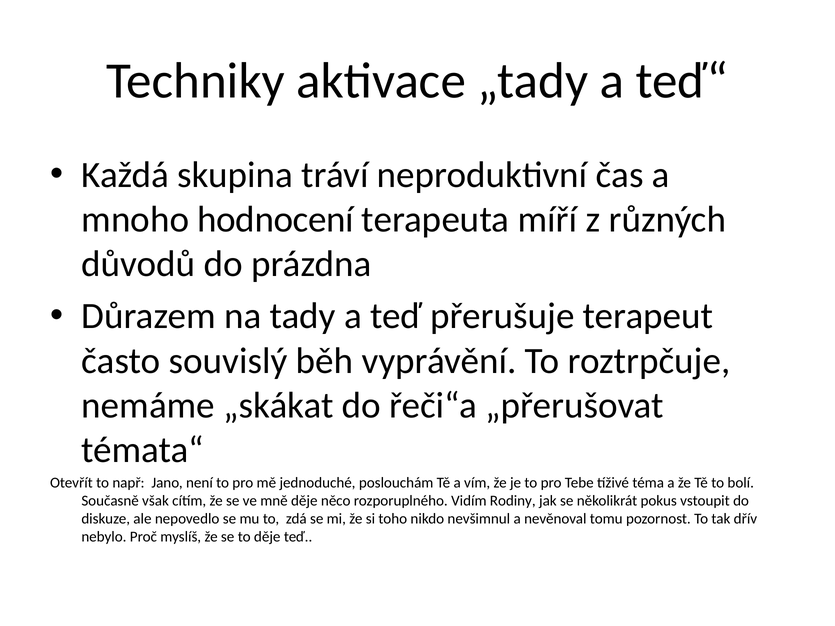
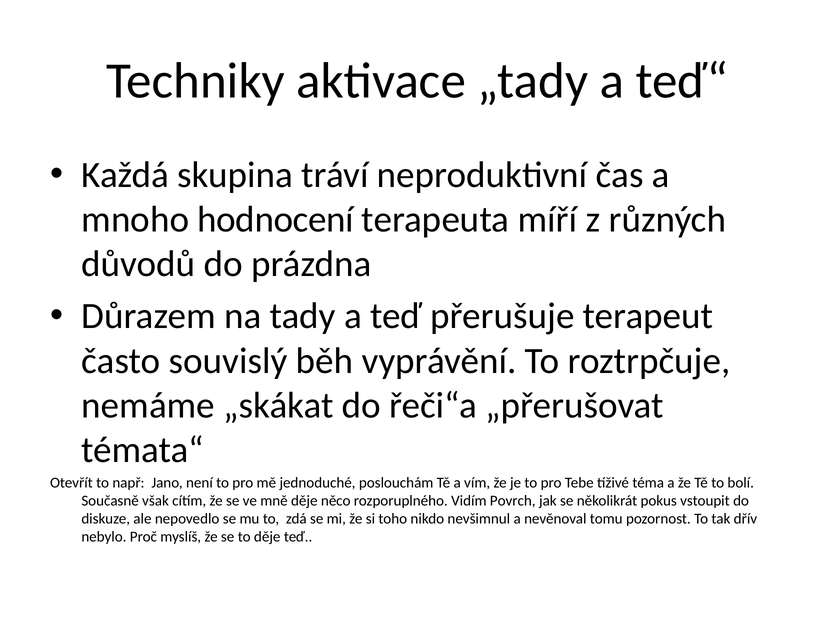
Rodiny: Rodiny -> Povrch (513, 501)
